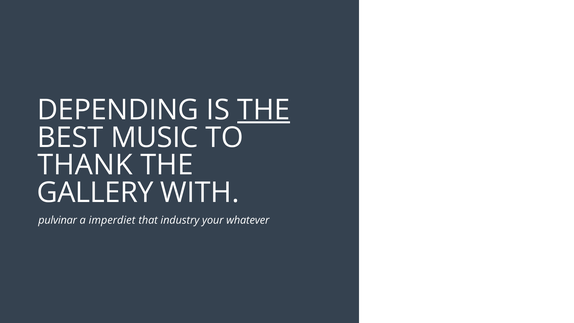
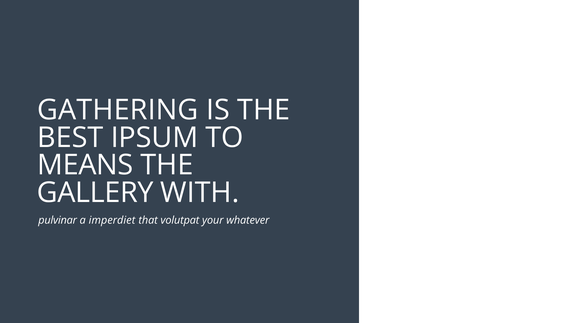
DEPENDING: DEPENDING -> GATHERING (118, 110)
THE underline: present -> none (264, 110)
MUSIC: MUSIC -> IPSUM (154, 138)
THANK: THANK -> MEANS (85, 165)
industry: industry -> volutpat (180, 220)
